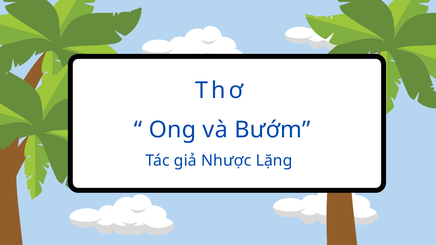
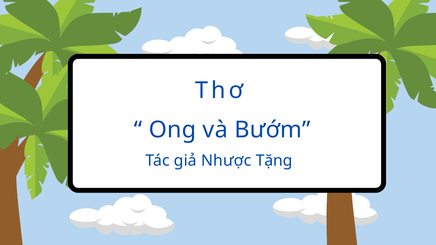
Lặng: Lặng -> Tặng (274, 161)
